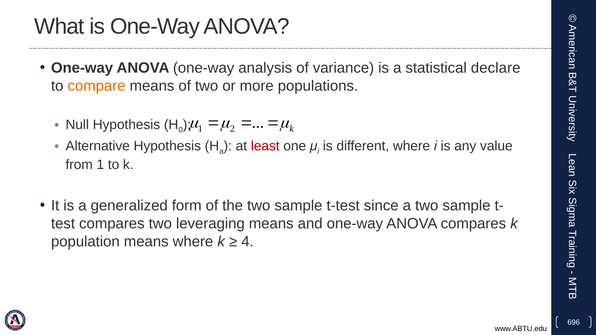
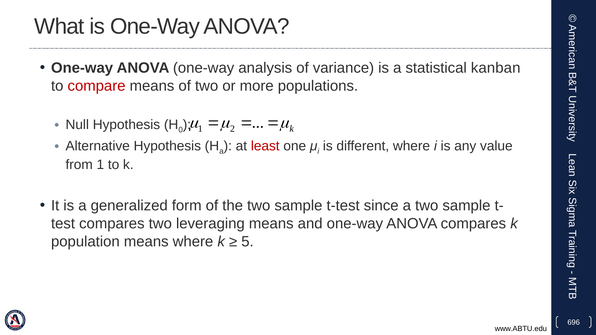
declare: declare -> kanban (496, 68)
compare colour: orange -> red (97, 86)
4: 4 -> 5 (247, 242)
